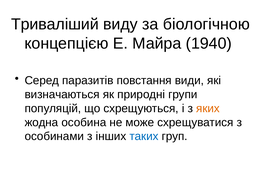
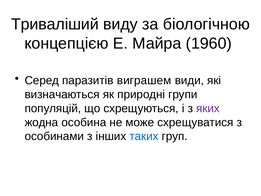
1940: 1940 -> 1960 (209, 43)
повстання: повстання -> виграшем (144, 80)
яких colour: orange -> purple (208, 108)
